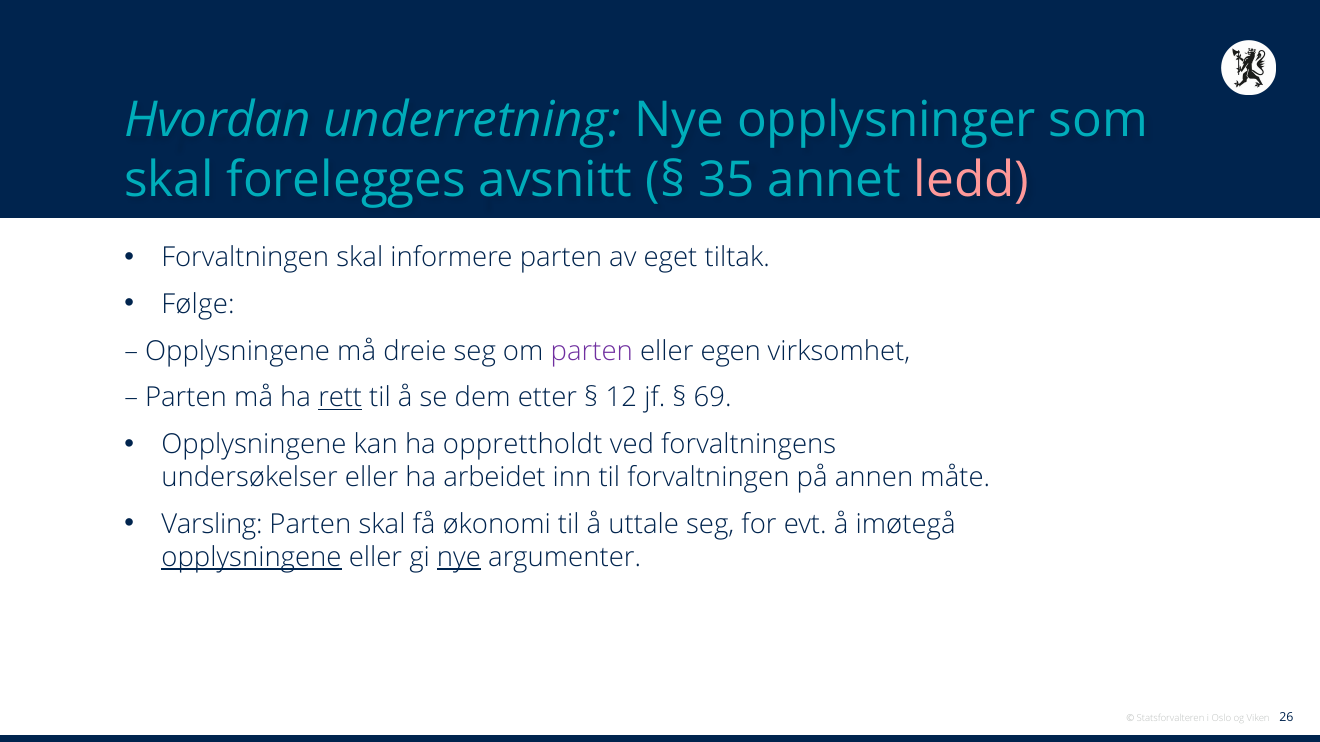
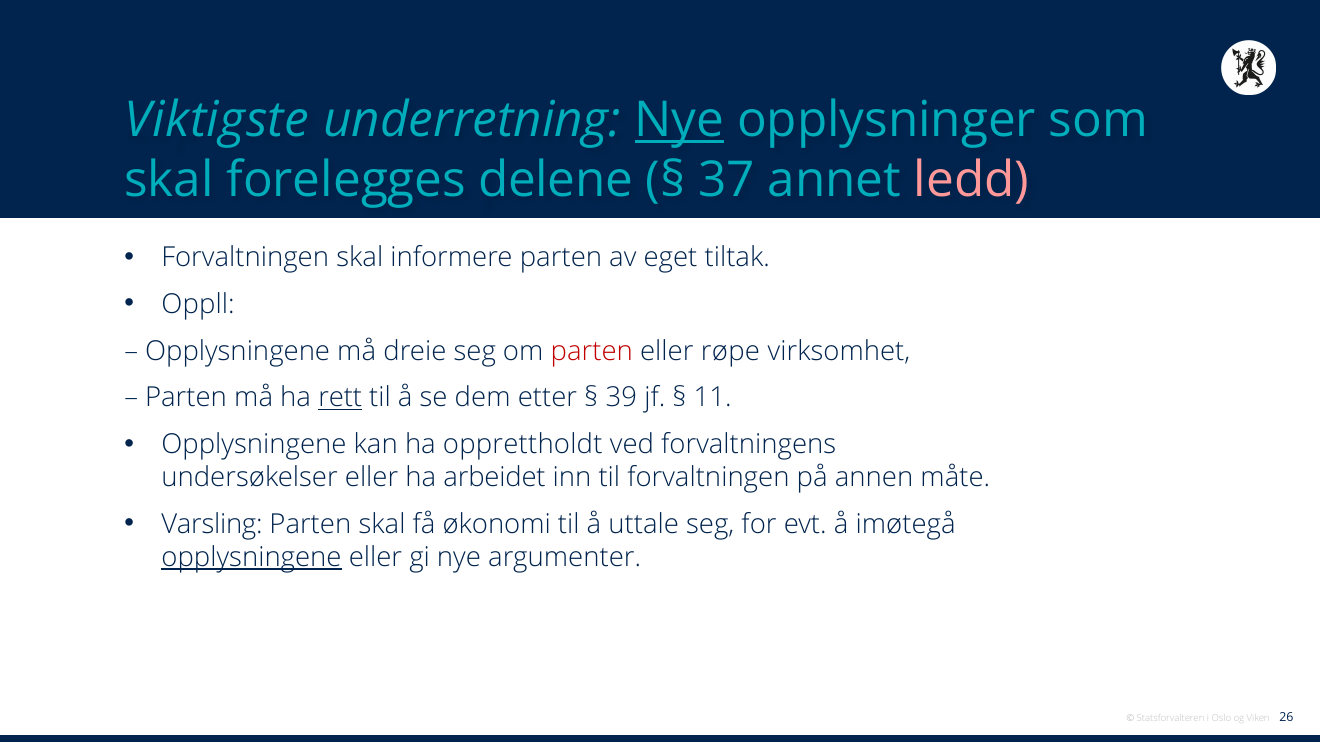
Hvordan: Hvordan -> Viktigste (217, 121)
Nye underline: none -> present (679, 121)
avsnitt: avsnitt -> delene (556, 180)
35: 35 -> 37 (726, 180)
Følge: Følge -> Oppll (198, 304)
parten colour: purple -> red (592, 351)
egen: egen -> røpe (730, 351)
12: 12 -> 39 (621, 398)
69: 69 -> 11 (713, 398)
nye underline: present -> none (459, 558)
